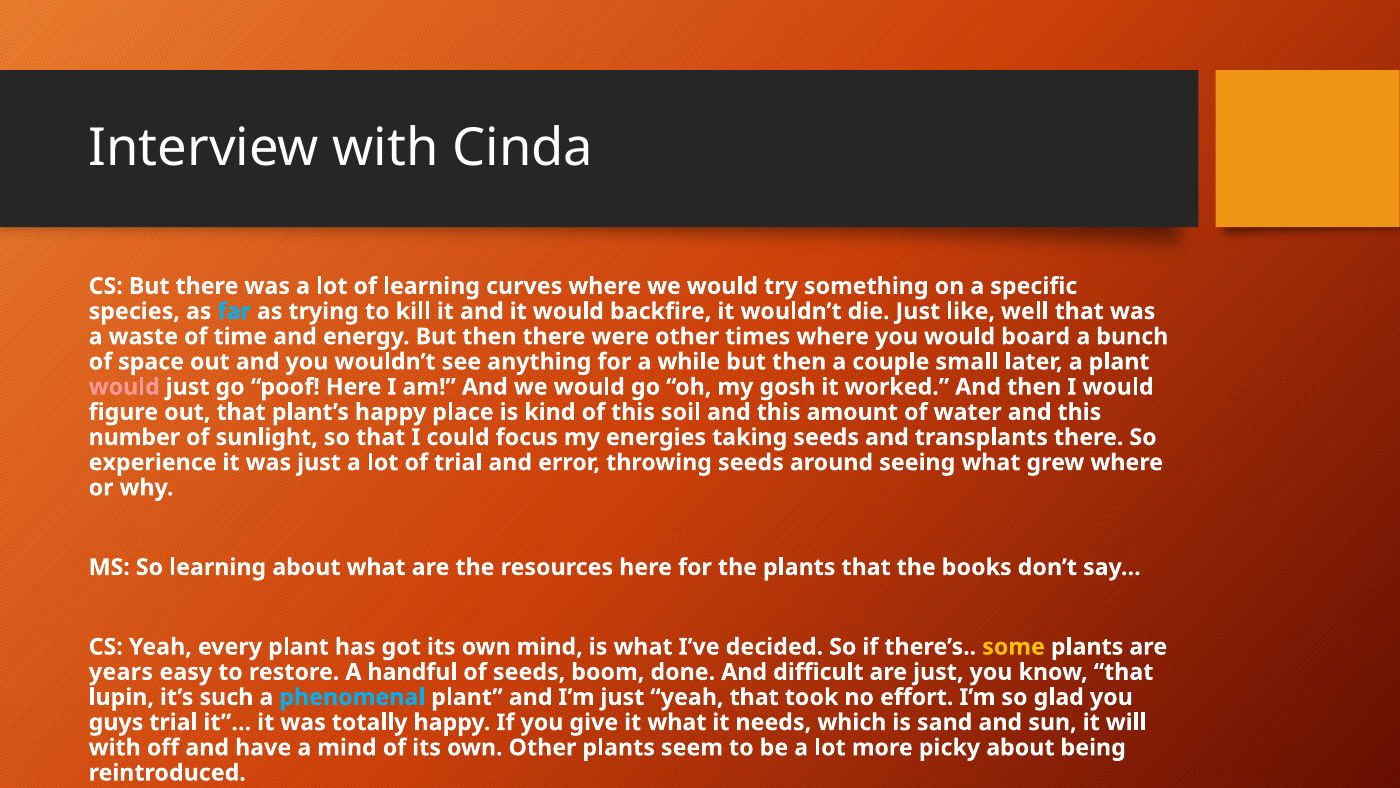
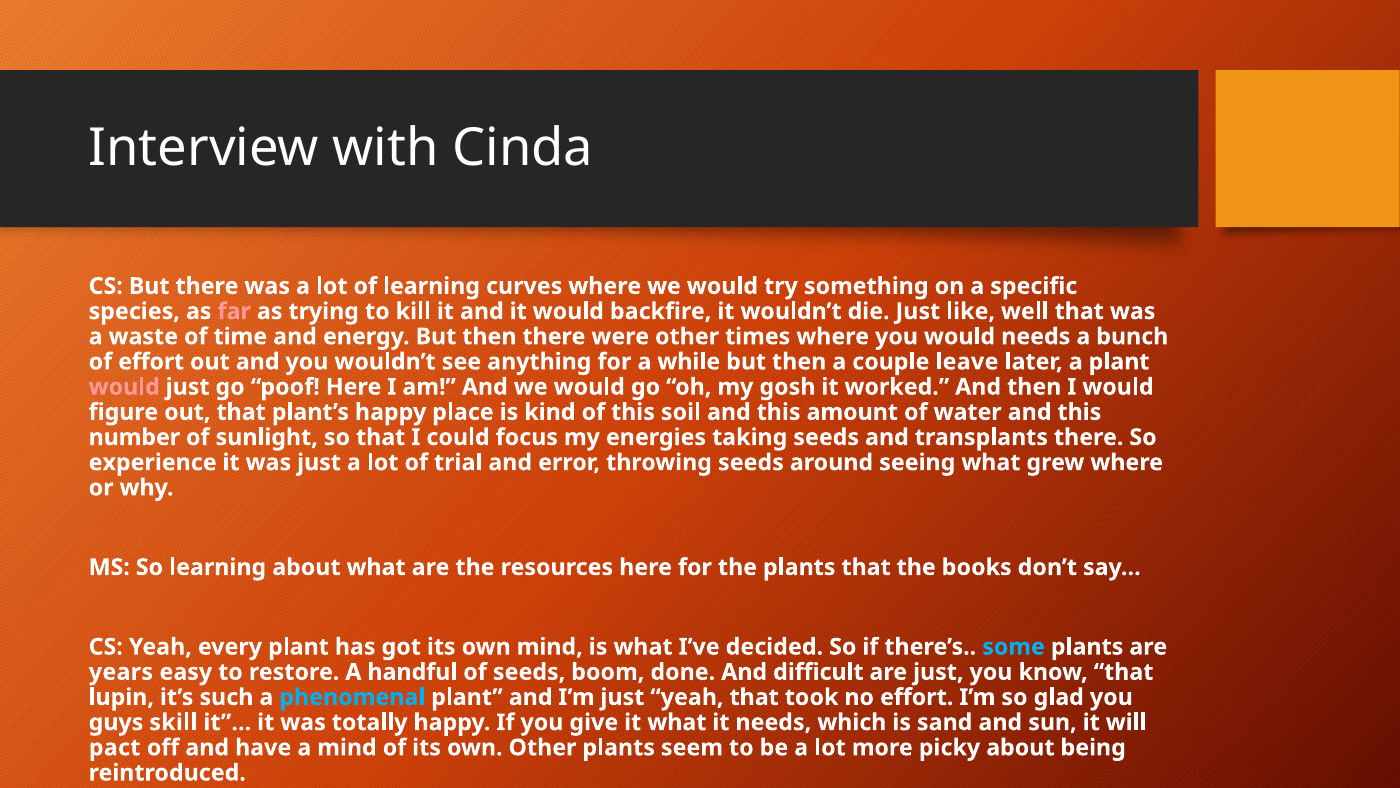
far colour: light blue -> pink (234, 311)
would board: board -> needs (1036, 336)
of space: space -> effort (151, 362)
small: small -> leave (967, 362)
some colour: yellow -> light blue (1014, 646)
guys trial: trial -> skill (173, 722)
with: with -> pact (115, 747)
